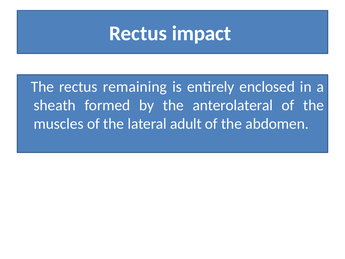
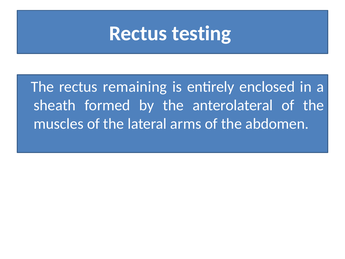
impact: impact -> testing (201, 33)
adult: adult -> arms (186, 124)
